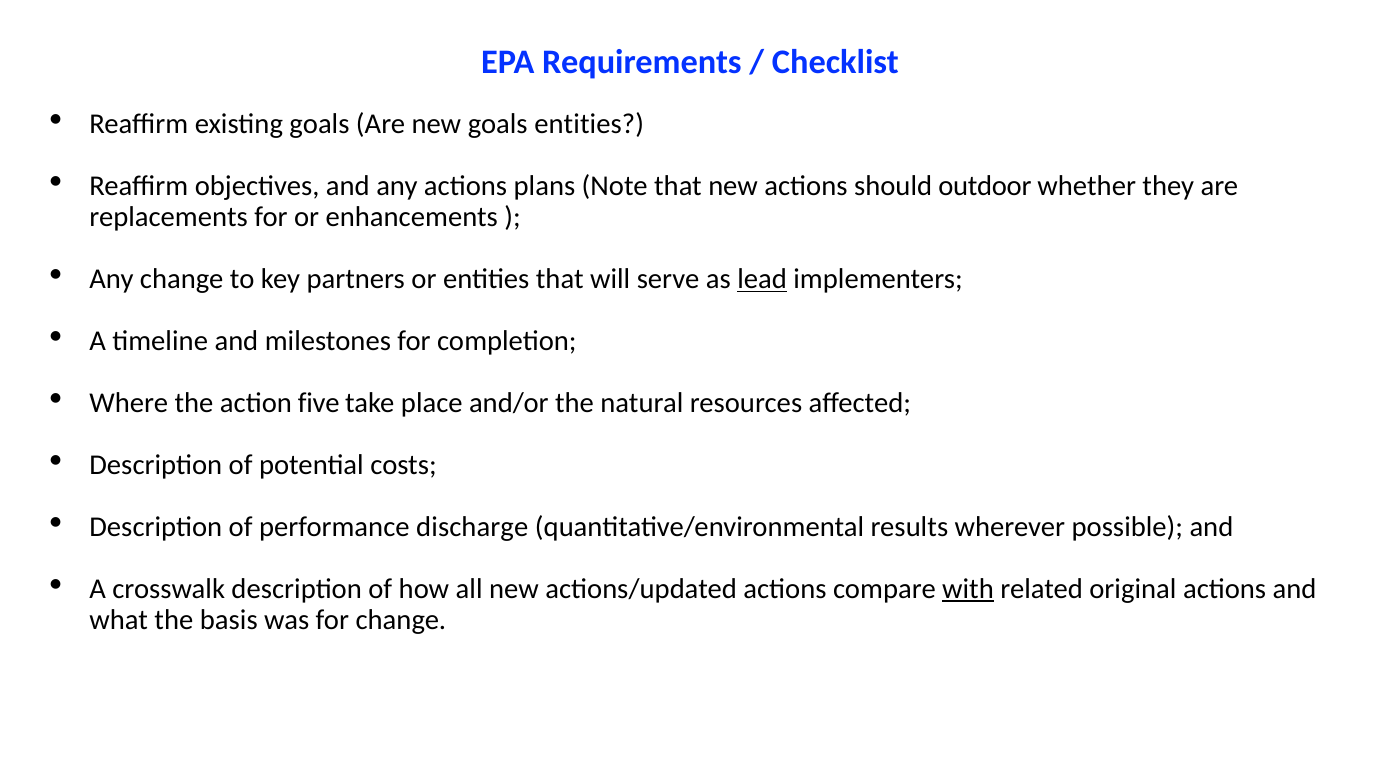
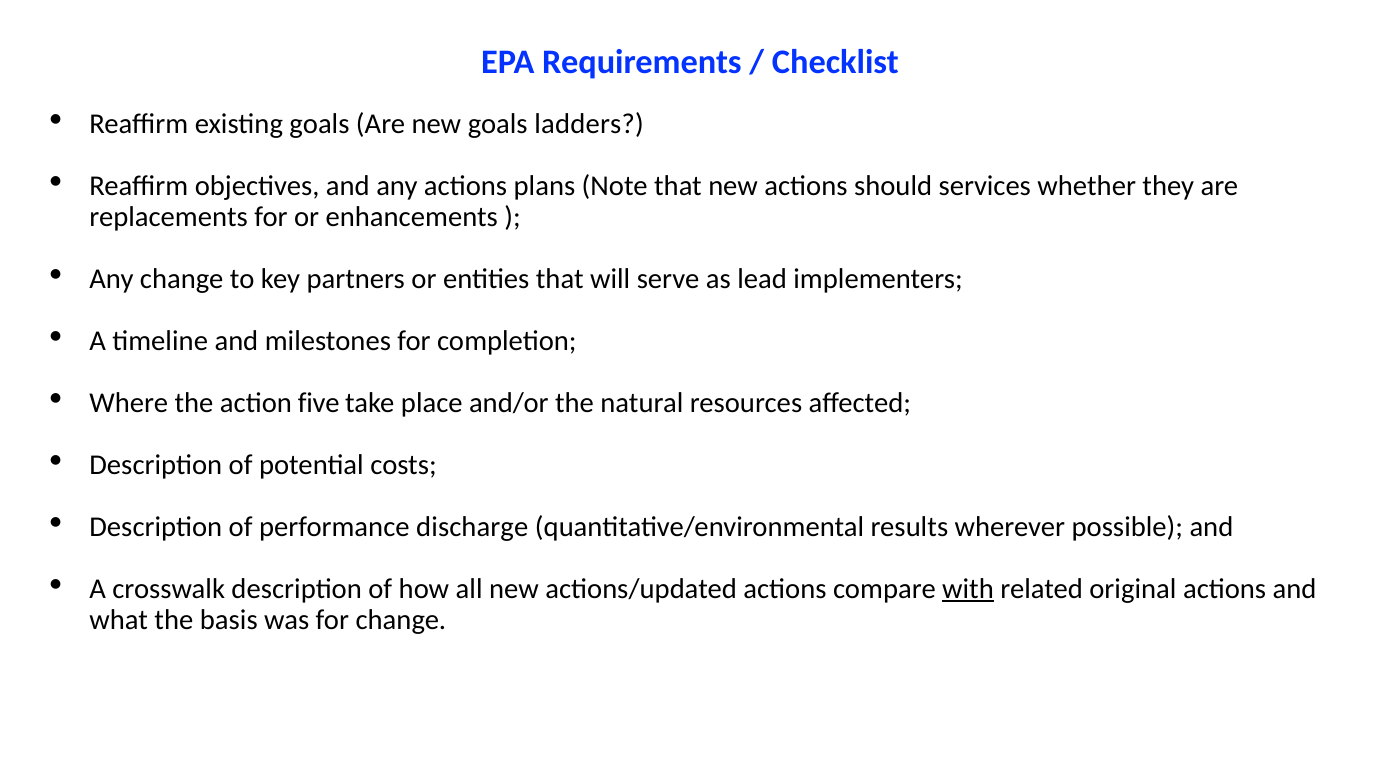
goals entities: entities -> ladders (589, 124)
outdoor: outdoor -> services (985, 186)
lead underline: present -> none (762, 279)
